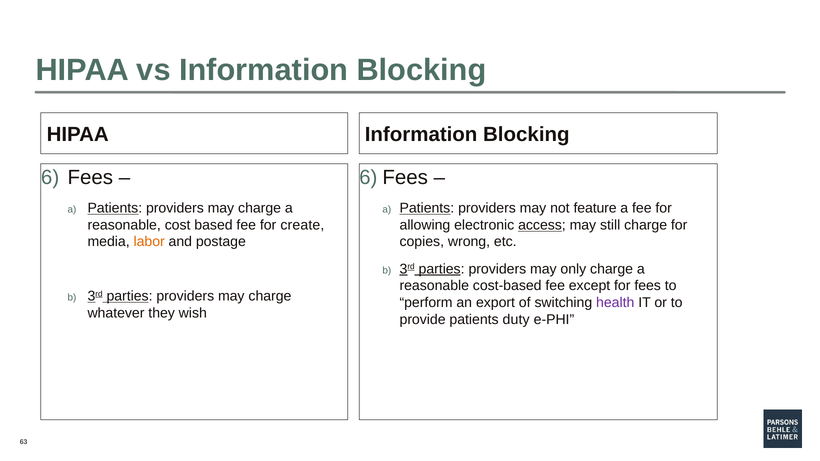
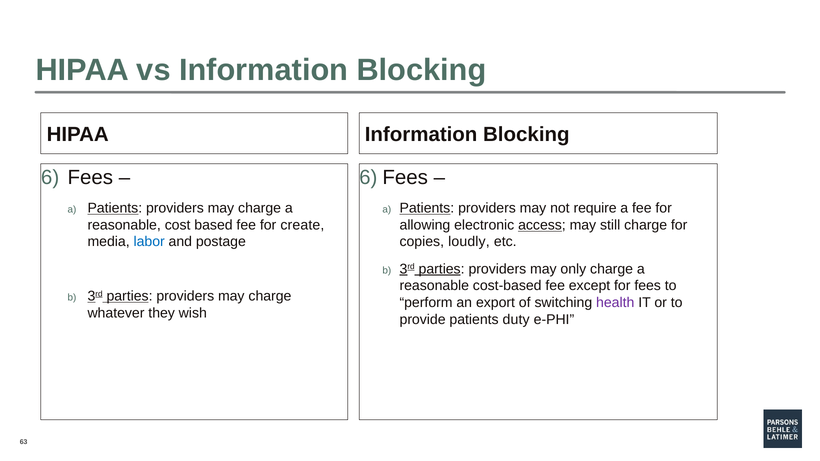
feature: feature -> require (595, 208)
labor colour: orange -> blue (149, 242)
wrong: wrong -> loudly (469, 242)
